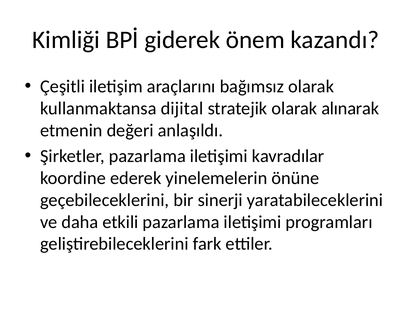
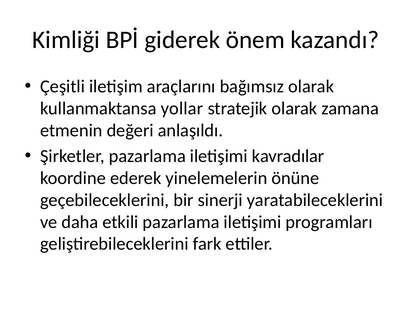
dijital: dijital -> yollar (182, 108)
alınarak: alınarak -> zamana (350, 108)
